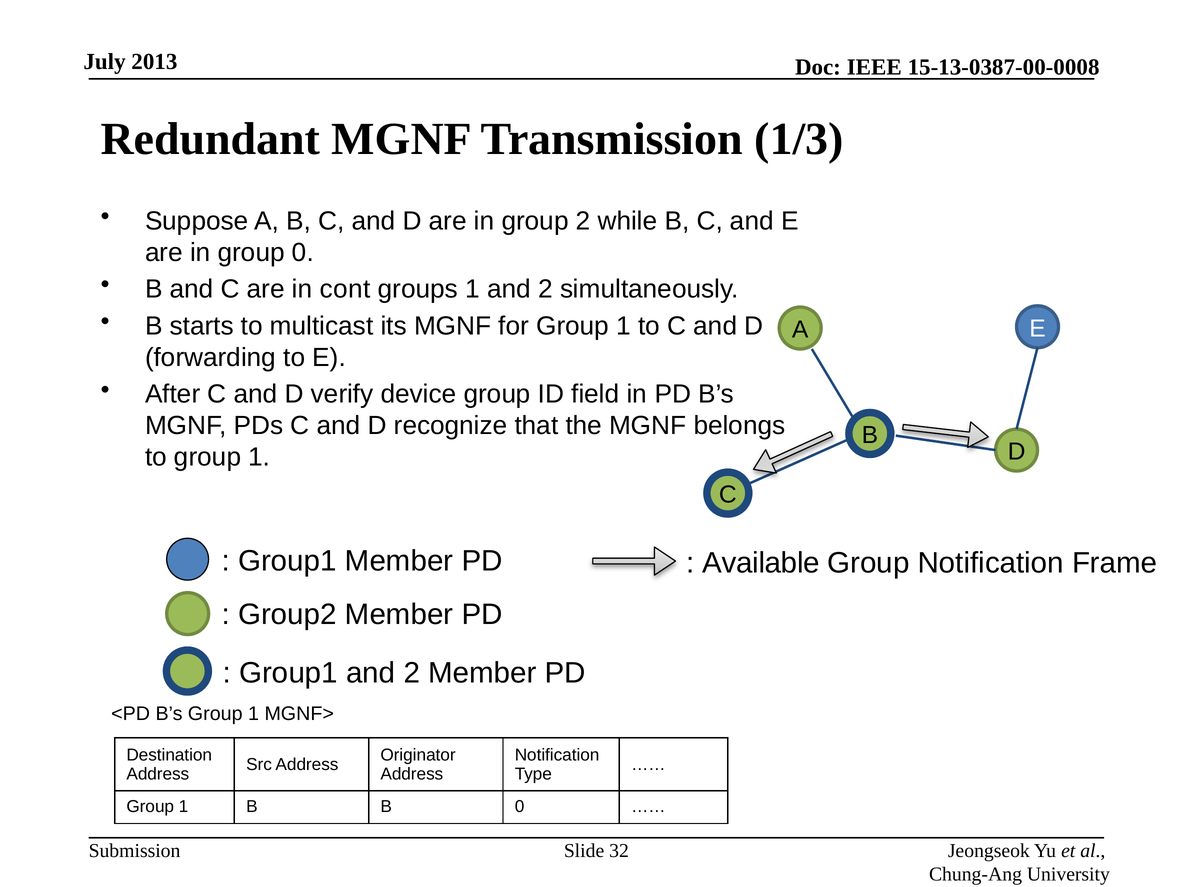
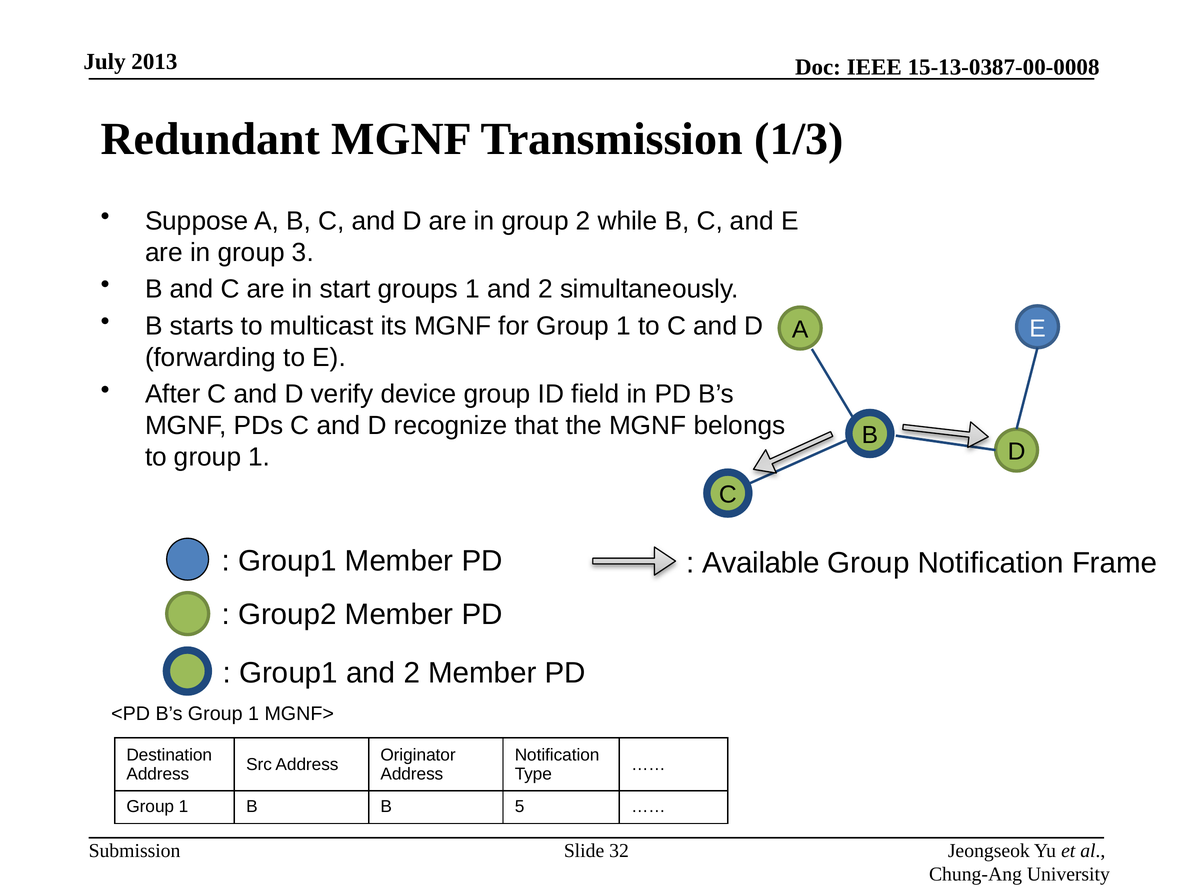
group 0: 0 -> 3 (303, 252)
cont: cont -> start (345, 289)
B 0: 0 -> 5 (520, 807)
